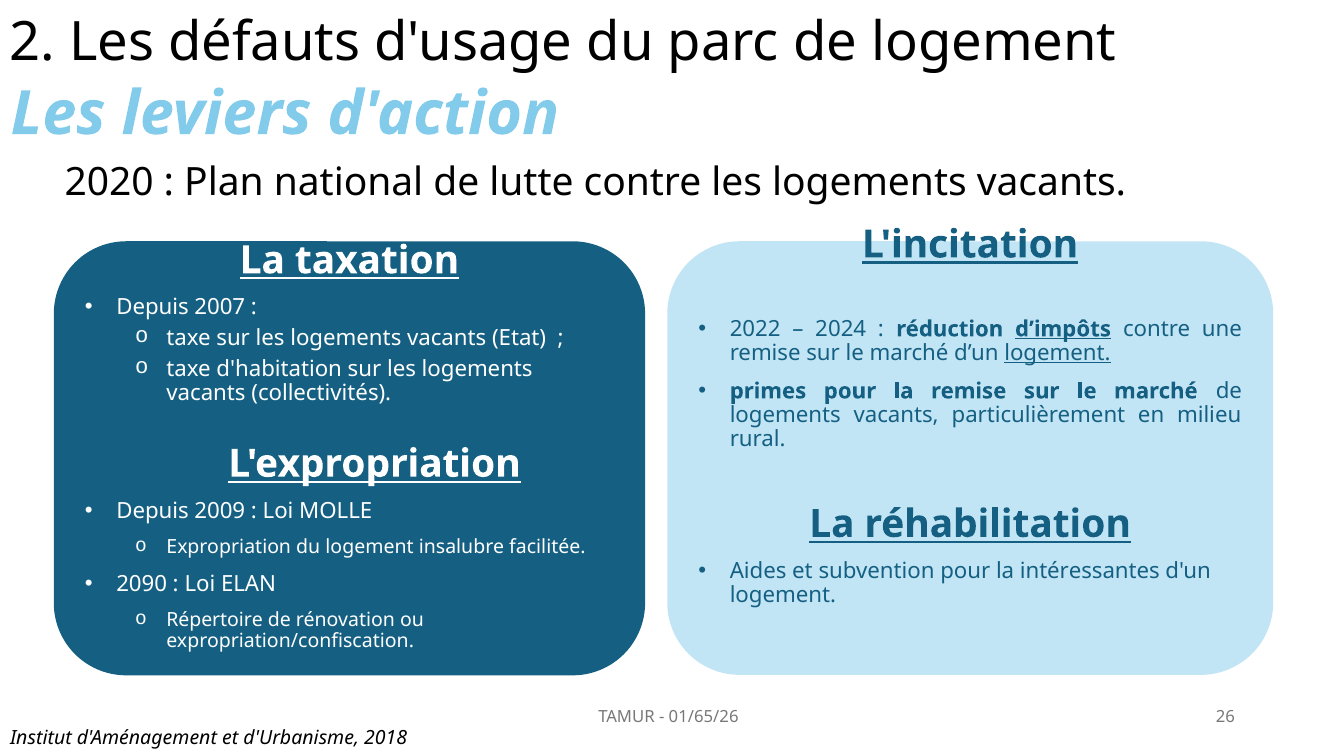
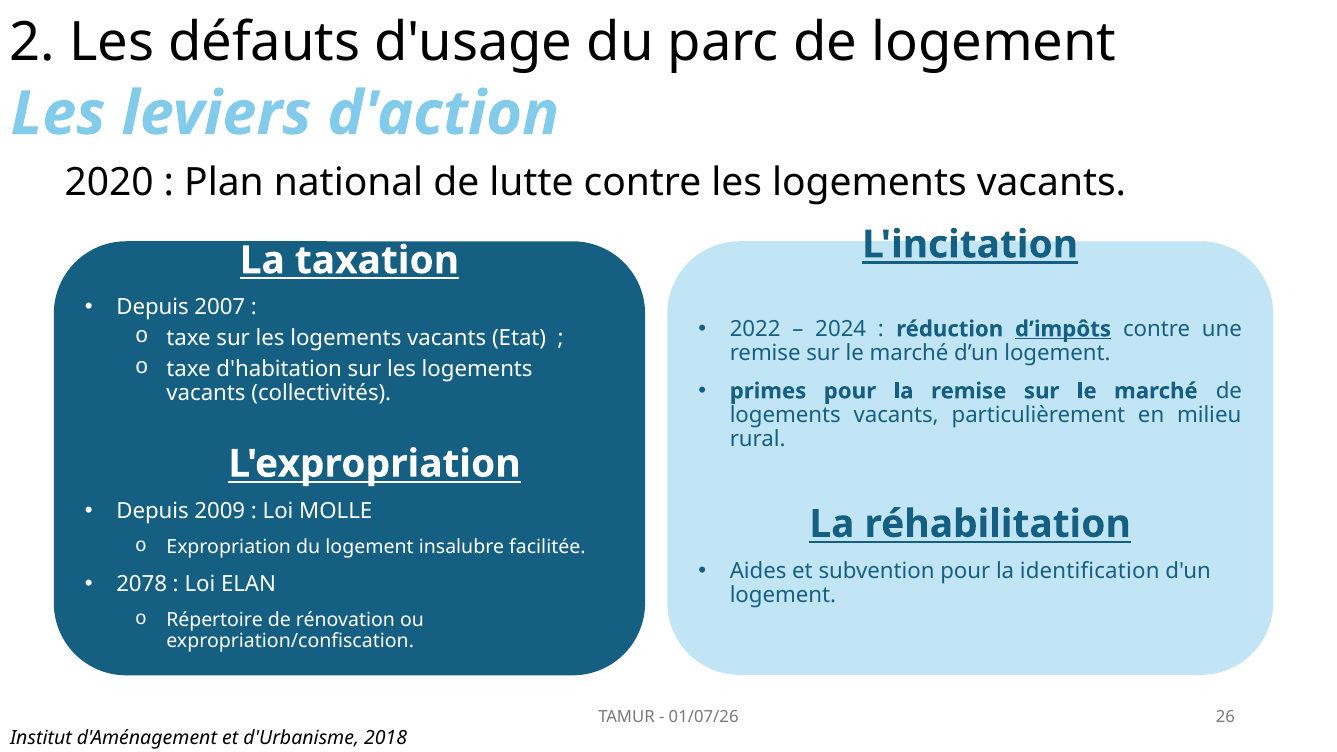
logement underline: present -> none (1058, 353)
intéressantes: intéressantes -> identification (1090, 571)
2090: 2090 -> 2078 (142, 584)
01/65/26: 01/65/26 -> 01/07/26 (704, 717)
